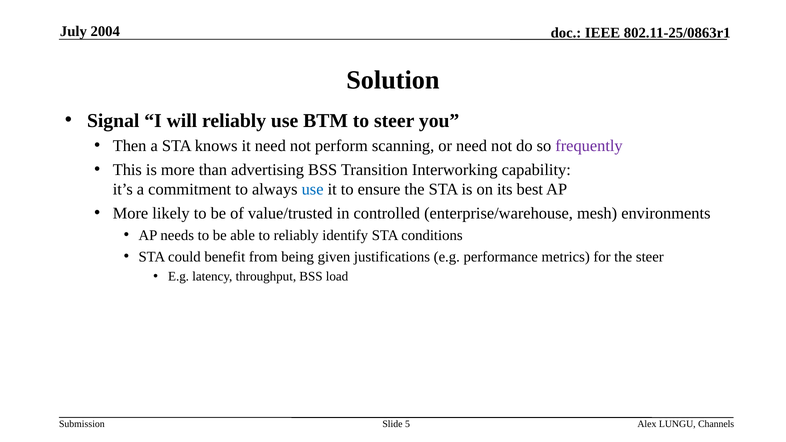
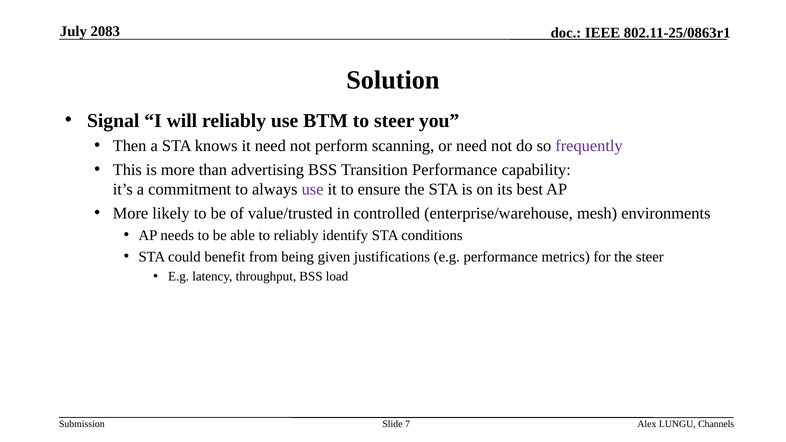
2004: 2004 -> 2083 (105, 31)
Transition Interworking: Interworking -> Performance (455, 170)
use colour: blue -> purple (313, 189)
5: 5 -> 7 (408, 424)
